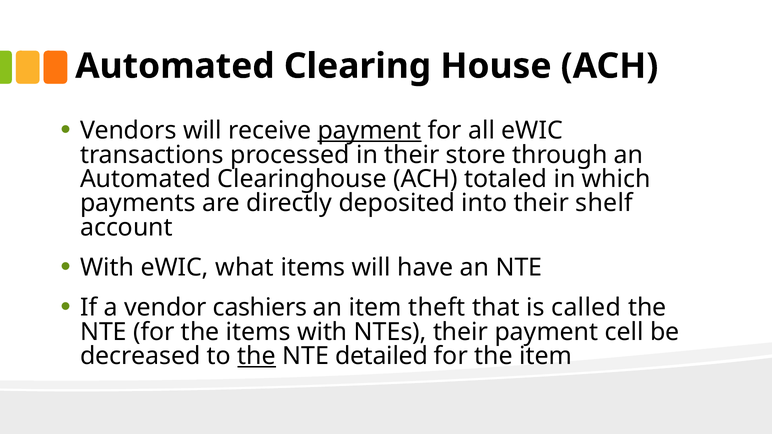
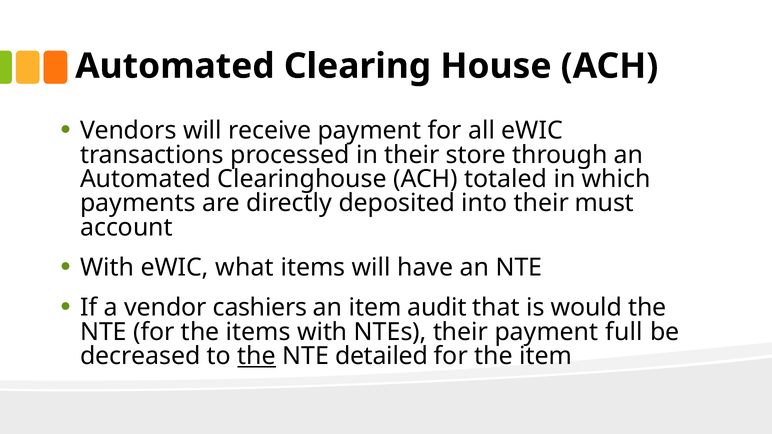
payment underline: present -> none (369, 131)
shelf: shelf -> must (604, 203)
theft: theft -> audit (437, 308)
called: called -> would (586, 308)
cell: cell -> full (624, 332)
